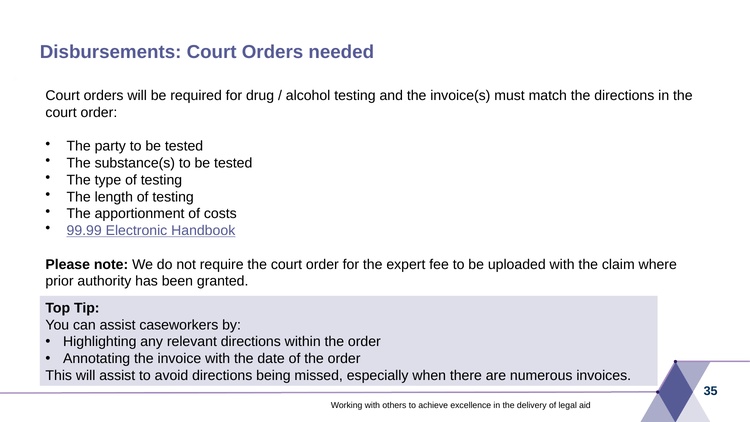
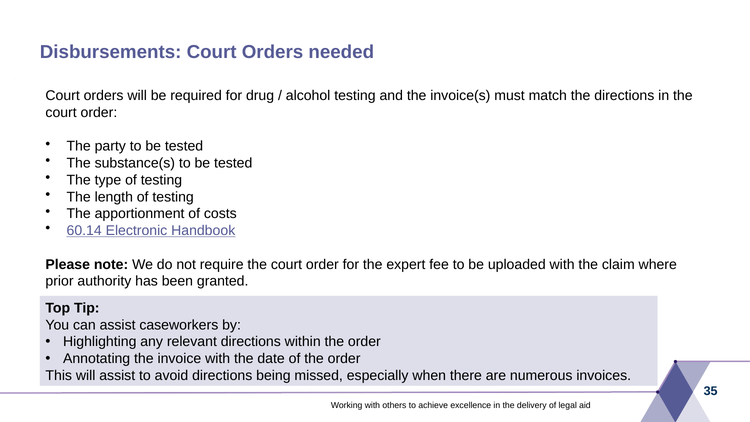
99.99: 99.99 -> 60.14 (84, 231)
